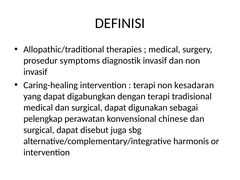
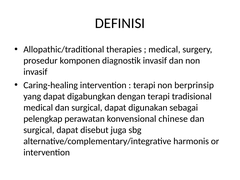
symptoms: symptoms -> komponen (80, 61)
kesadaran: kesadaran -> berprinsip (194, 85)
